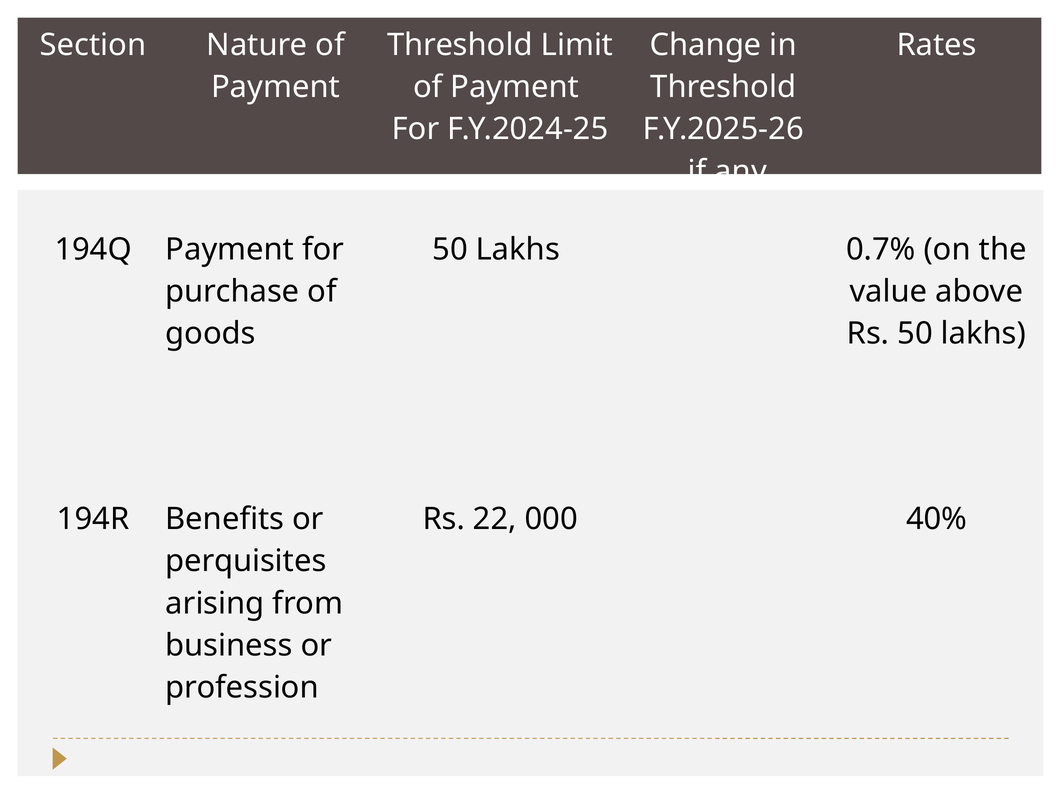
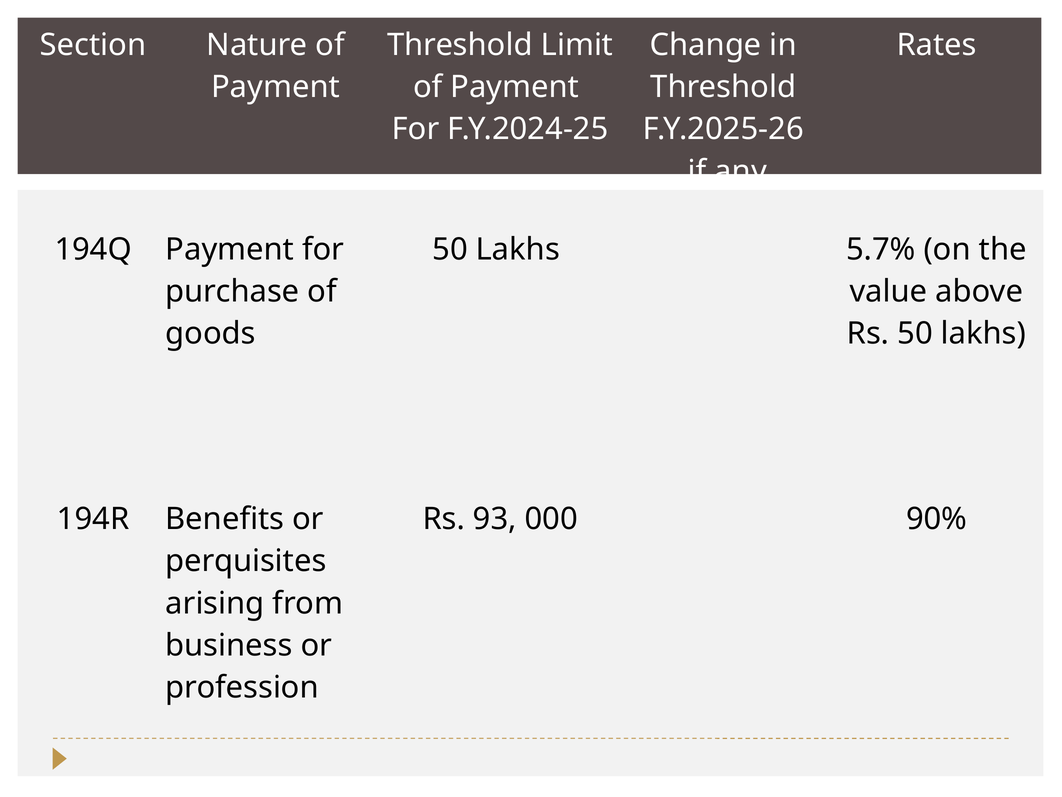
0.7%: 0.7% -> 5.7% (881, 249)
22: 22 -> 93 (495, 519)
40%: 40% -> 90% (937, 519)
